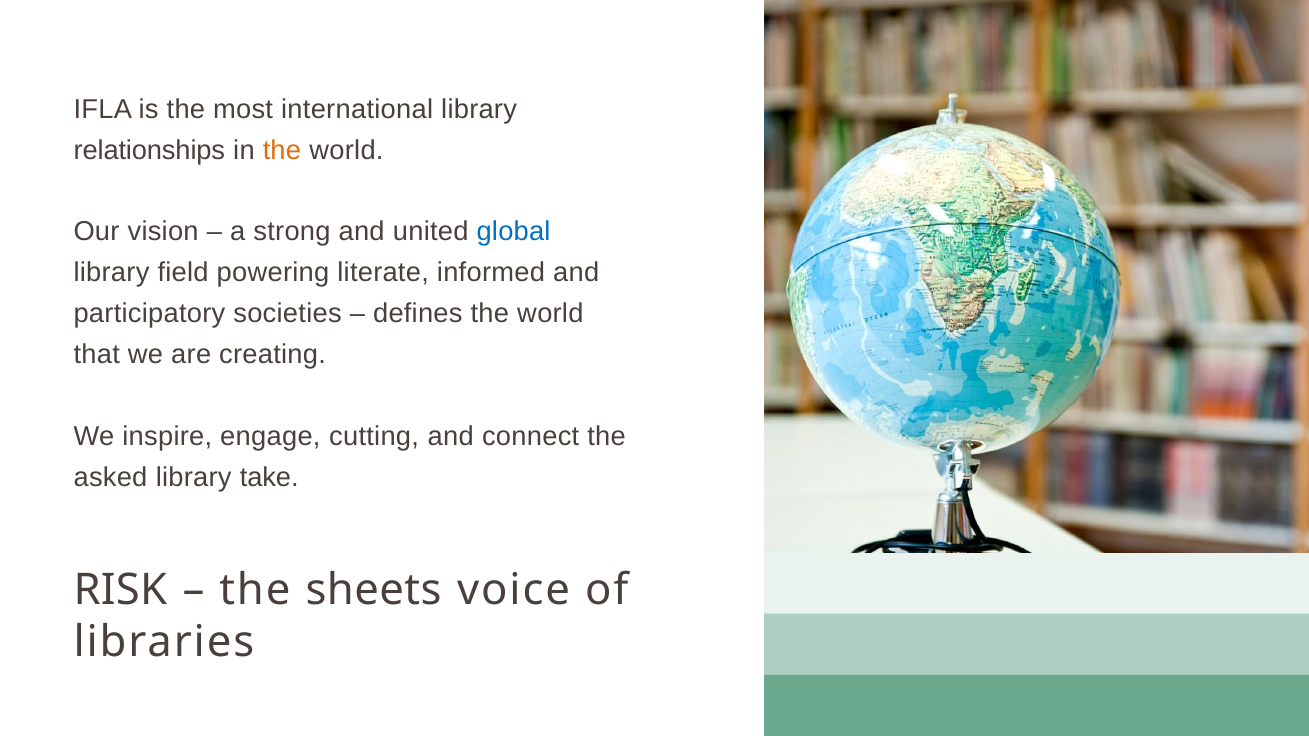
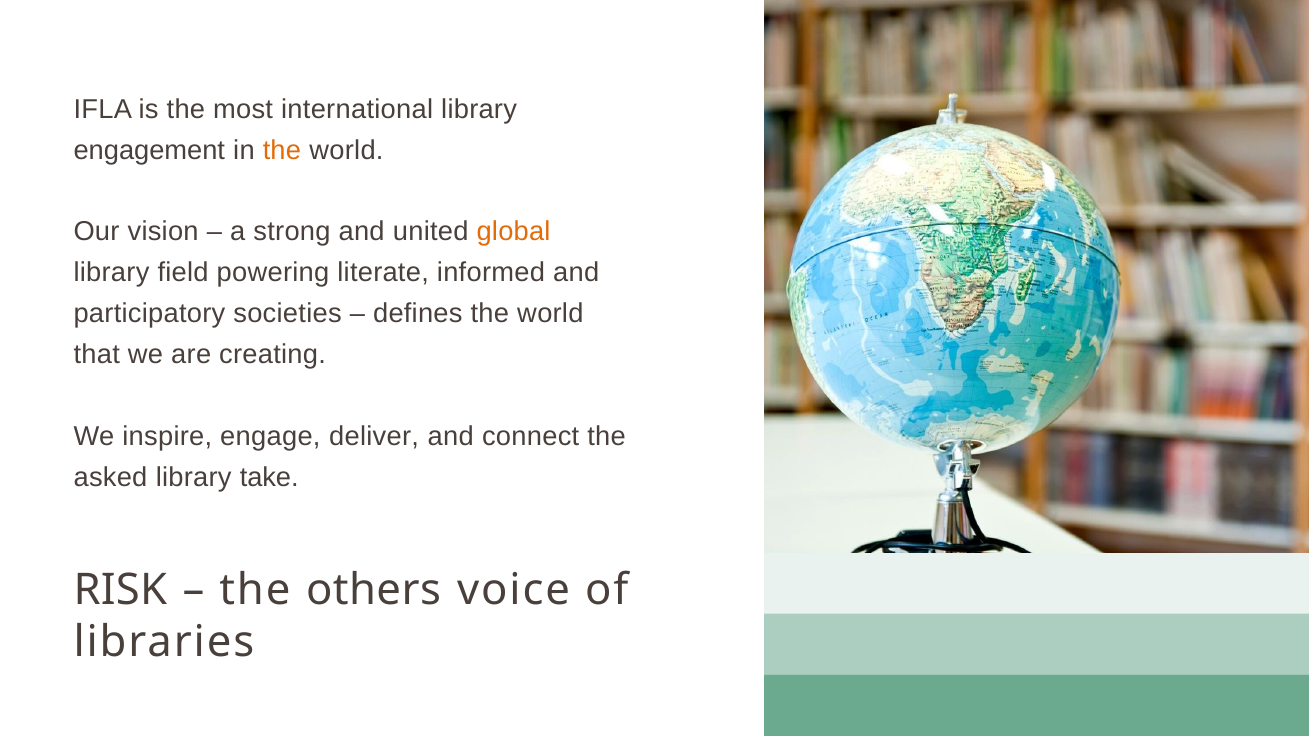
relationships: relationships -> engagement (149, 150)
global colour: blue -> orange (514, 232)
cutting: cutting -> deliver (374, 436)
sheets: sheets -> others (373, 590)
